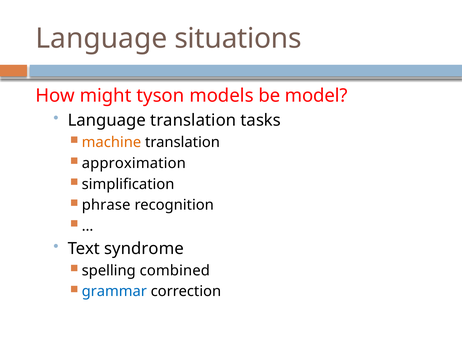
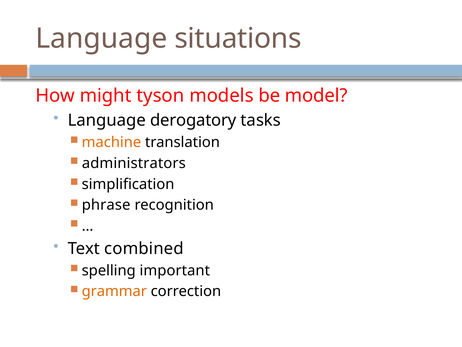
Language translation: translation -> derogatory (193, 120)
approximation: approximation -> administrators (134, 163)
syndrome: syndrome -> combined (144, 248)
combined: combined -> important (175, 270)
grammar colour: blue -> orange (114, 291)
